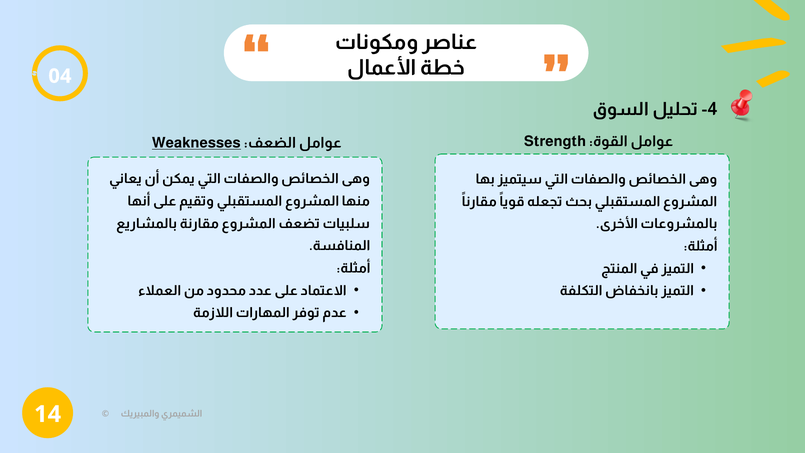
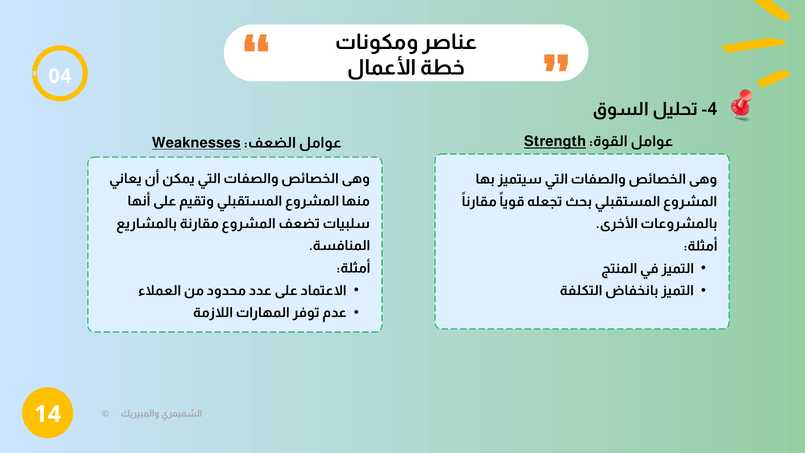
Strength underline: none -> present (555, 142)
